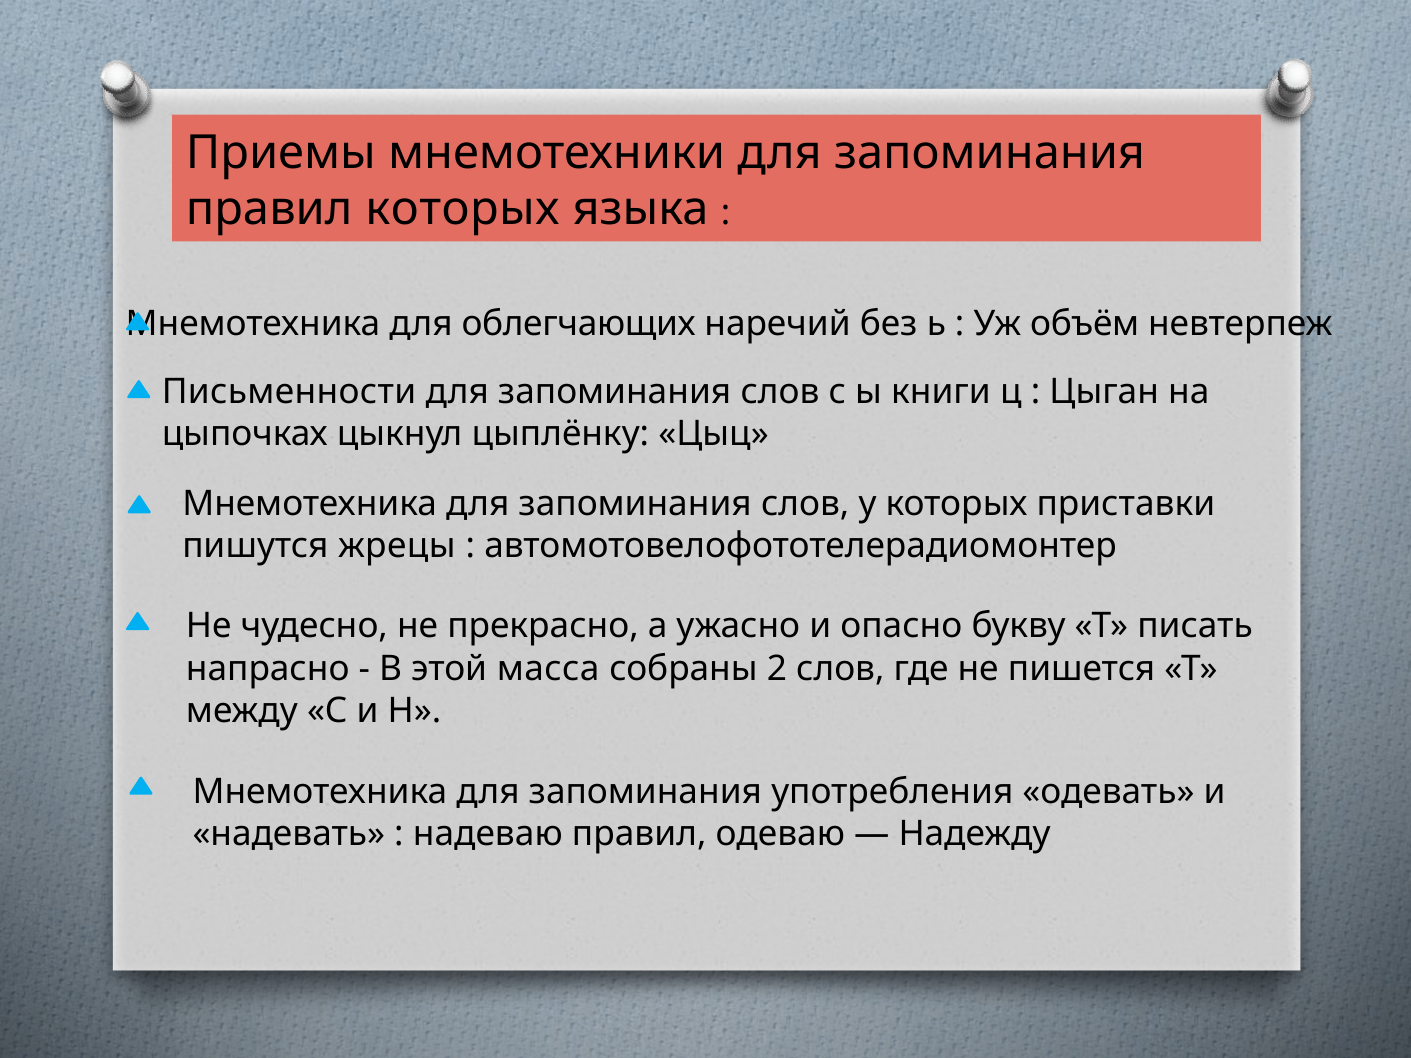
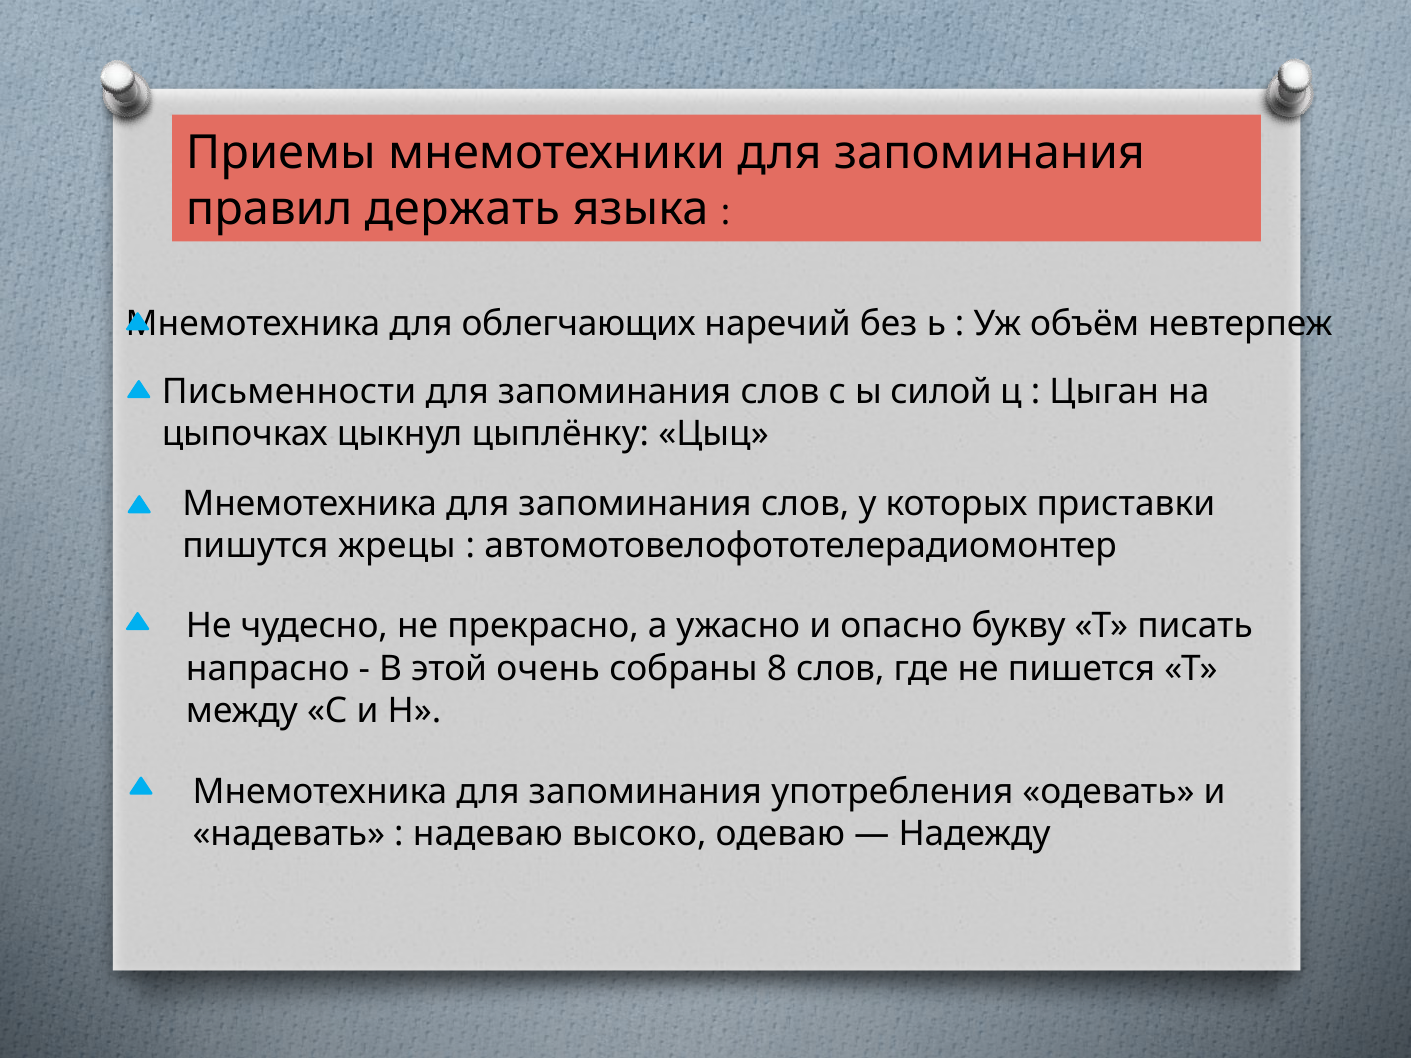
правил которых: которых -> держать (462, 210)
книги: книги -> силой (941, 392)
масса: масса -> очень (548, 669)
2: 2 -> 8 (777, 669)
надеваю правил: правил -> высоко (639, 834)
